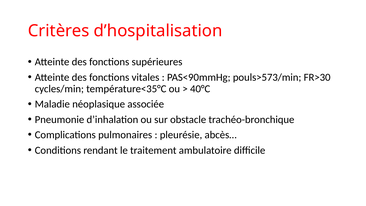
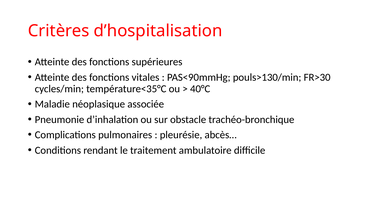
pouls>573/min: pouls>573/min -> pouls>130/min (267, 77)
